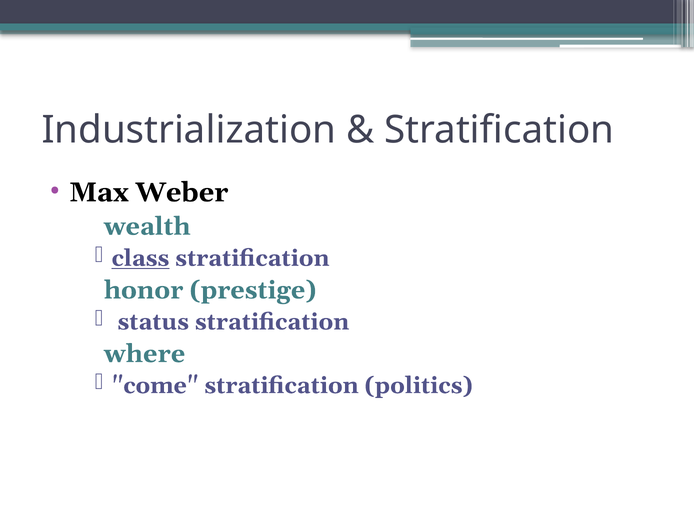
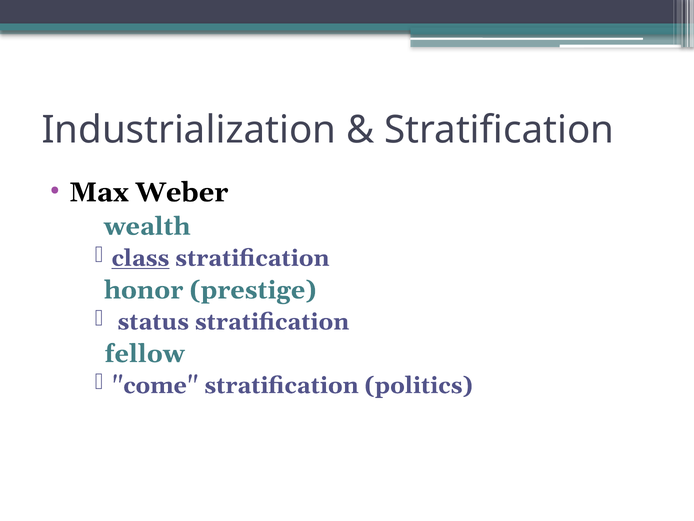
where: where -> fellow (145, 353)
